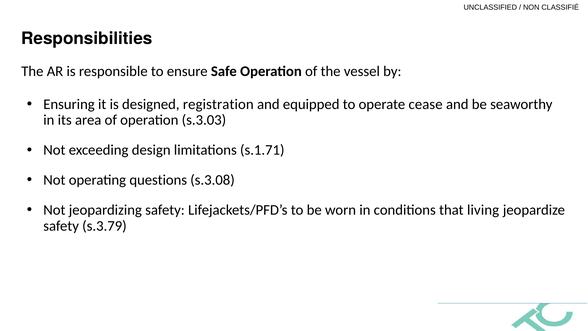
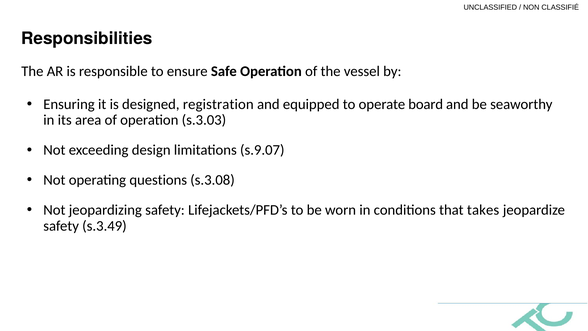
cease: cease -> board (426, 104)
s.1.71: s.1.71 -> s.9.07 (262, 150)
living: living -> takes (483, 210)
s.3.79: s.3.79 -> s.3.49 (104, 226)
